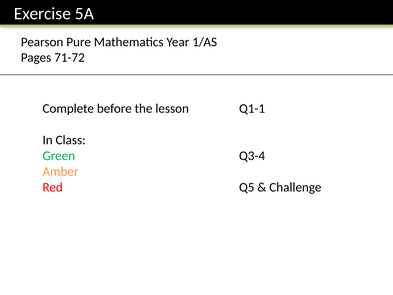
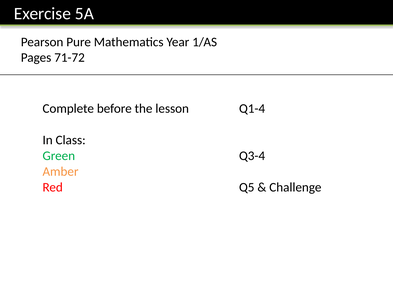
Q1-1: Q1-1 -> Q1-4 (252, 108)
